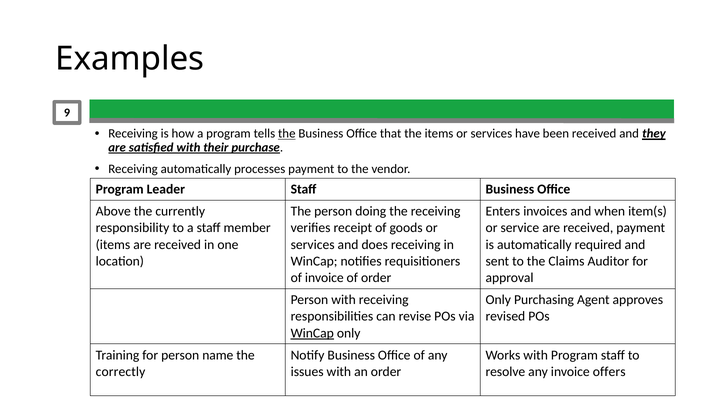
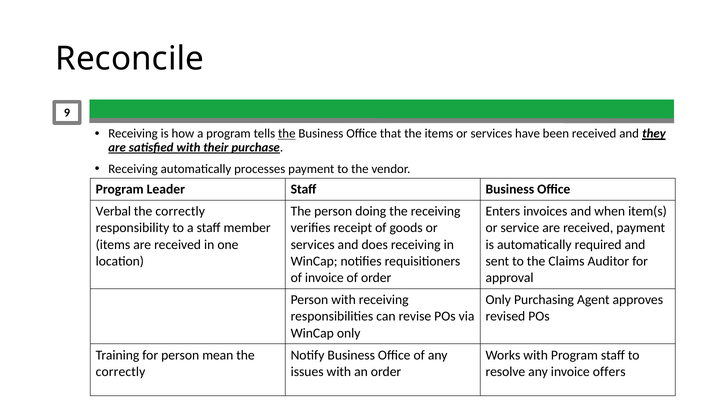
Examples: Examples -> Reconcile (130, 59)
Above: Above -> Verbal (113, 211)
currently: currently -> correctly (180, 211)
WinCap underline: present -> none (312, 333)
name: name -> mean (218, 355)
